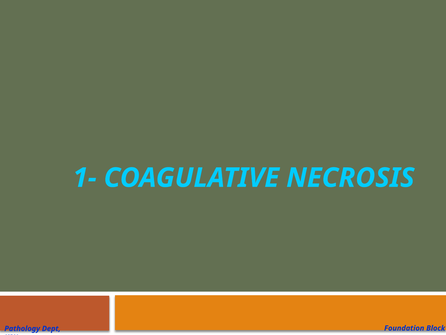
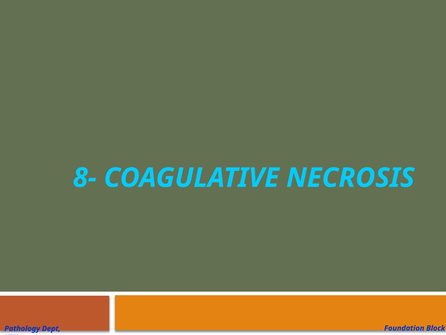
1-: 1- -> 8- (85, 178)
